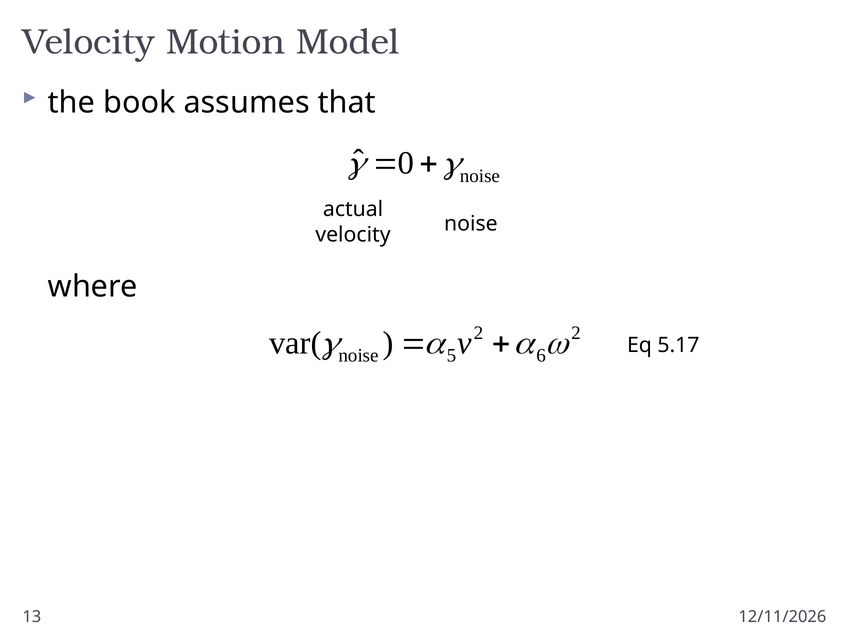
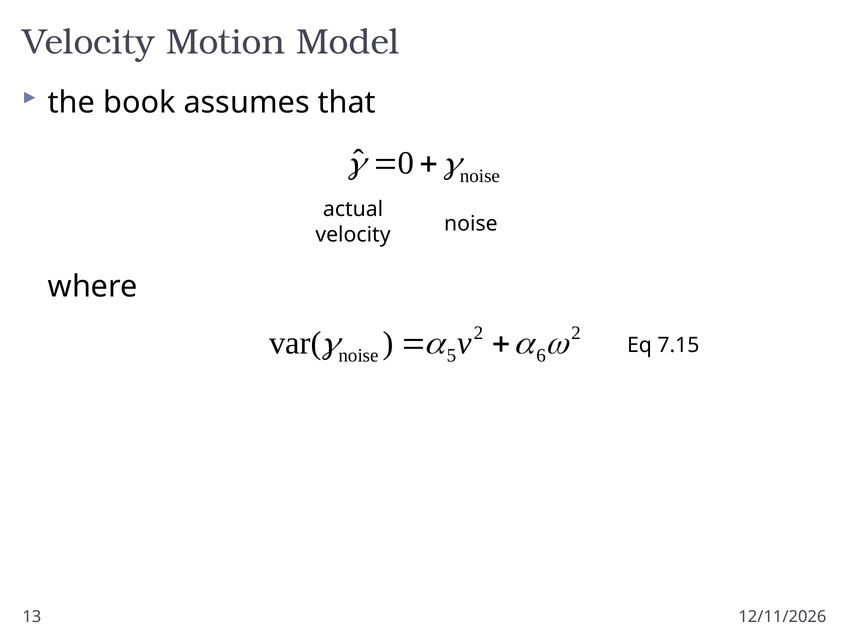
5.17: 5.17 -> 7.15 (678, 345)
